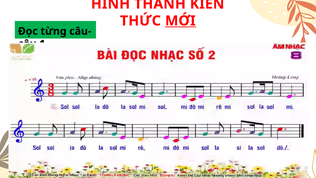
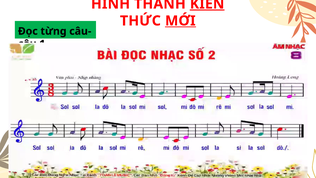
KIẾN underline: none -> present (207, 4)
